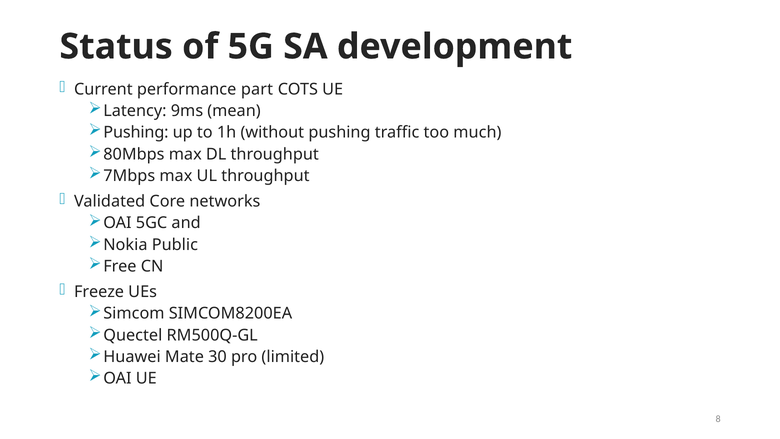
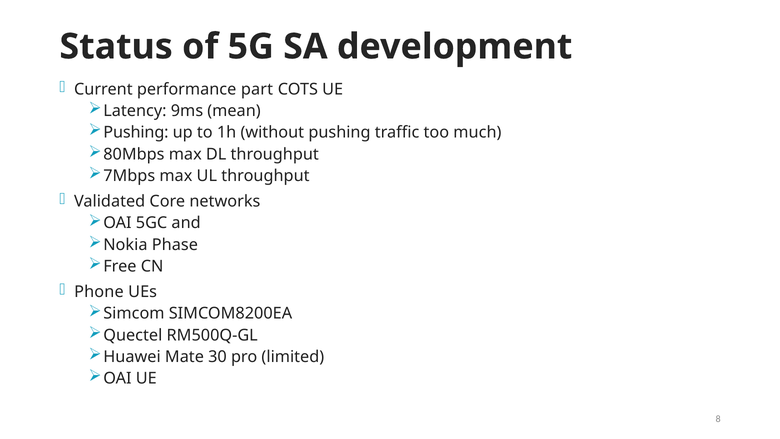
Public: Public -> Phase (175, 245)
Freeze: Freeze -> Phone (99, 292)
